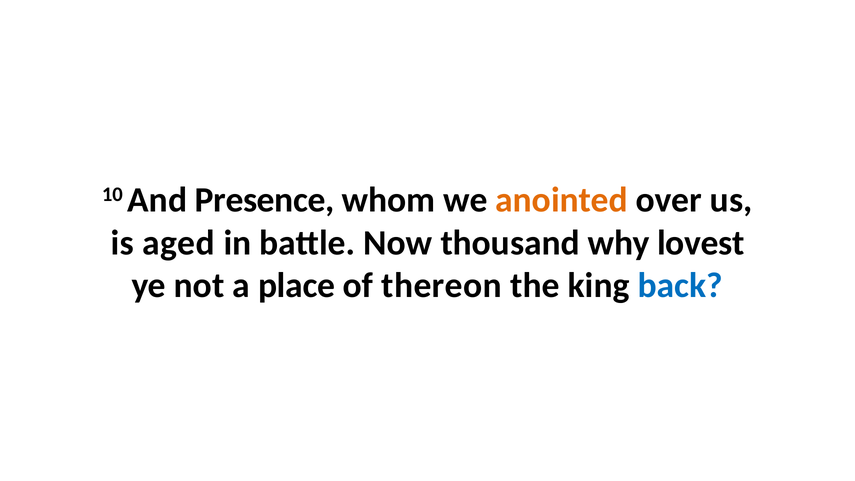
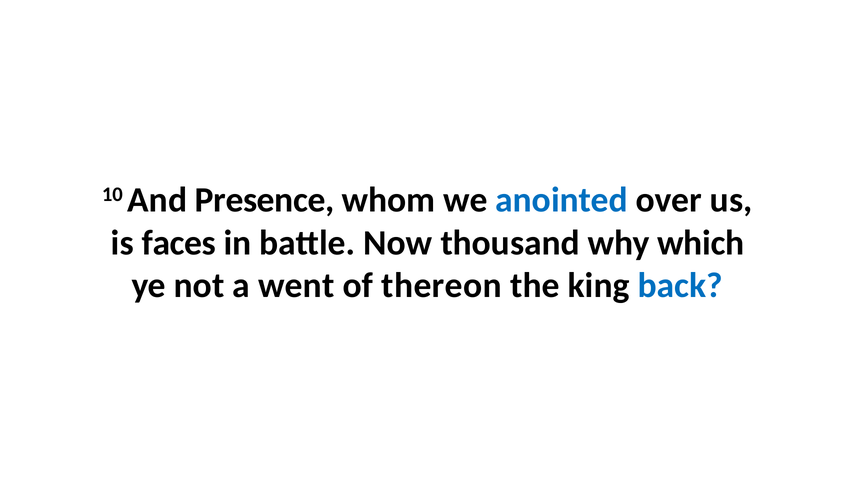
anointed colour: orange -> blue (562, 200)
aged: aged -> faces (179, 243)
lovest: lovest -> which (701, 243)
place: place -> went (296, 286)
